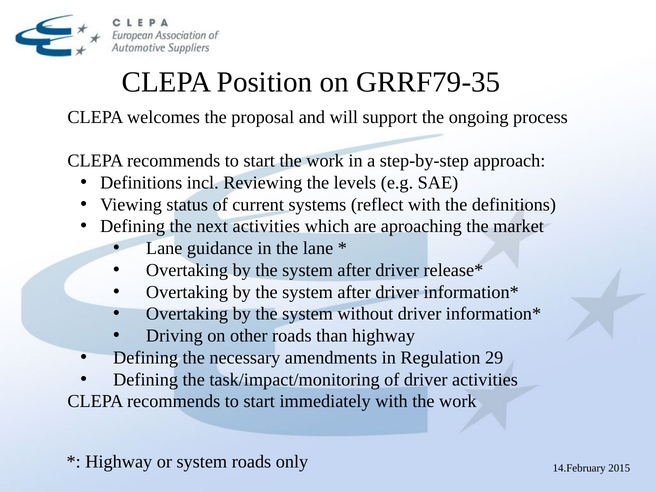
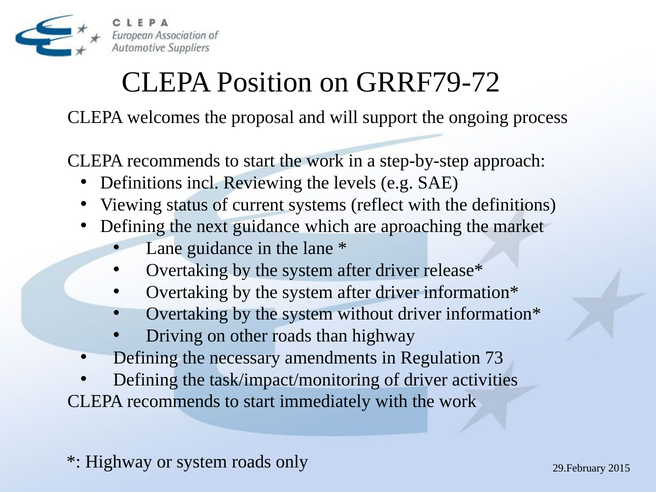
GRRF79-35: GRRF79-35 -> GRRF79-72 (428, 82)
next activities: activities -> guidance (266, 226)
29: 29 -> 73 (494, 358)
14.February: 14.February -> 29.February (579, 468)
